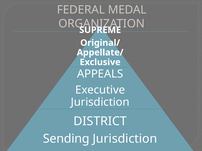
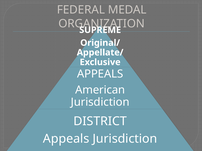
Executive: Executive -> American (100, 90)
Sending: Sending -> Appeals (66, 139)
